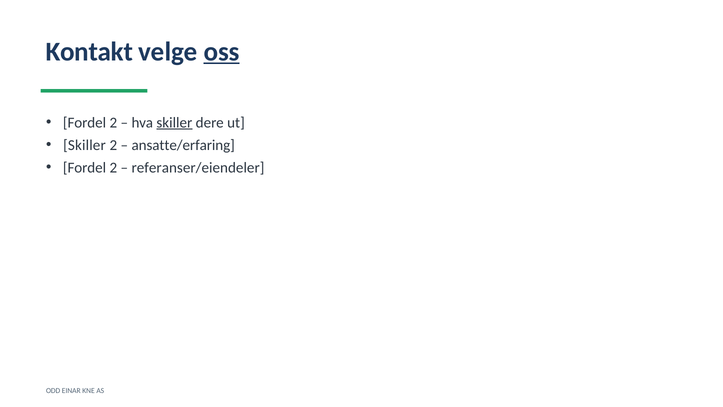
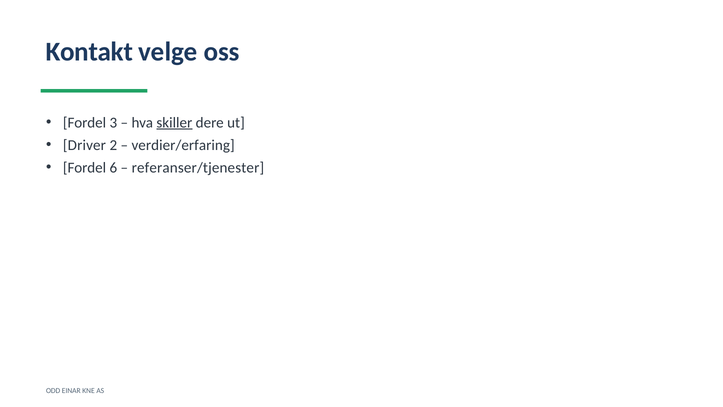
oss underline: present -> none (222, 52)
2: 2 -> 3 (113, 122)
Skiller: Skiller -> Driver (84, 145)
ansatte/erfaring: ansatte/erfaring -> verdier/erfaring (183, 145)
2: 2 -> 6 (113, 168)
referanser/eiendeler: referanser/eiendeler -> referanser/tjenester (198, 168)
